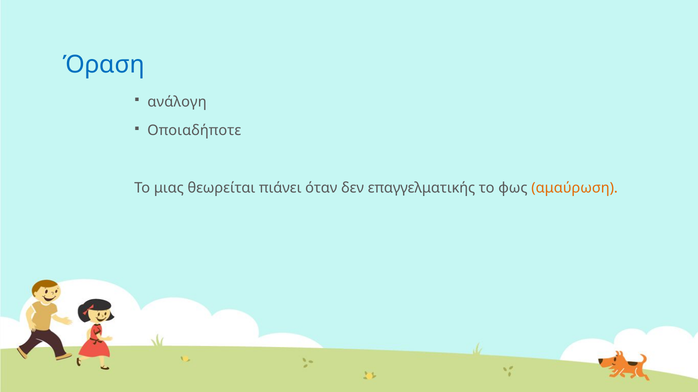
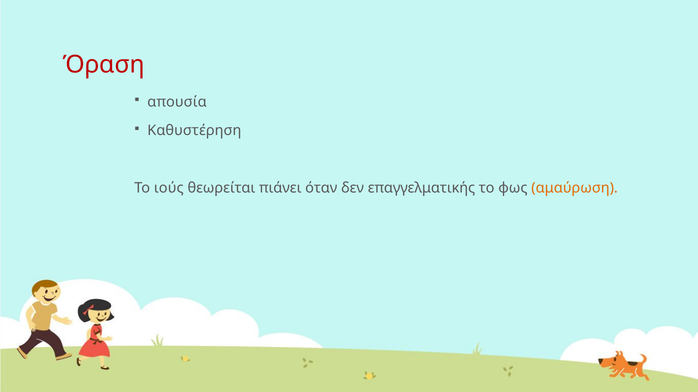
Όραση colour: blue -> red (104, 65)
ανάλογη: ανάλογη -> απουσία (177, 102)
Οποιαδήποτε: Οποιαδήποτε -> Καθυστέρηση (194, 131)
μιας: μιας -> ιούς (169, 188)
